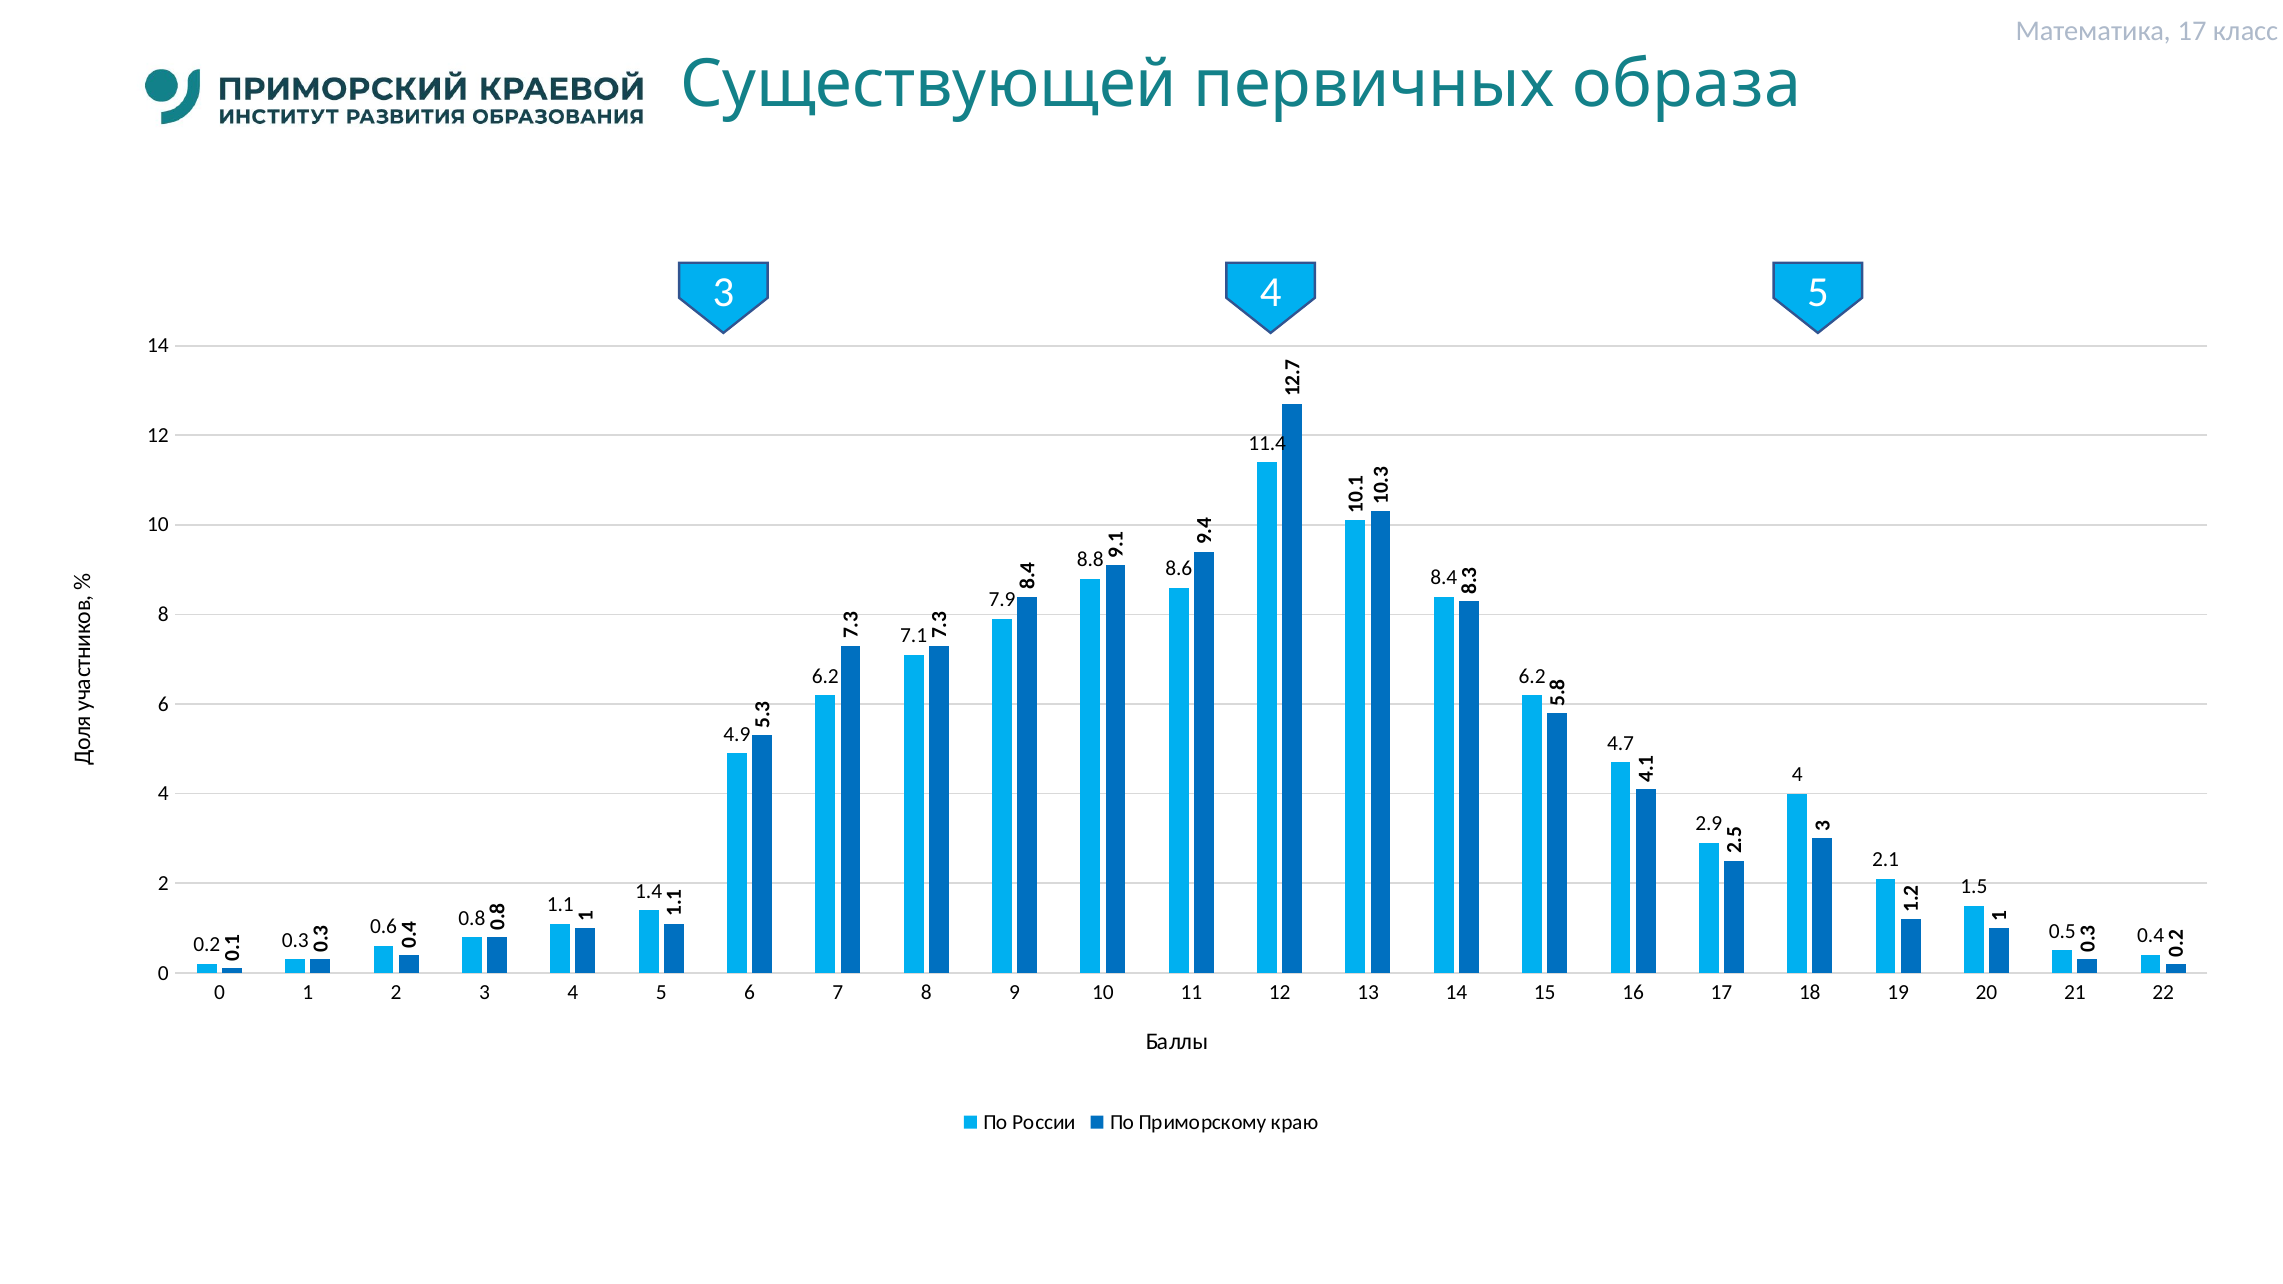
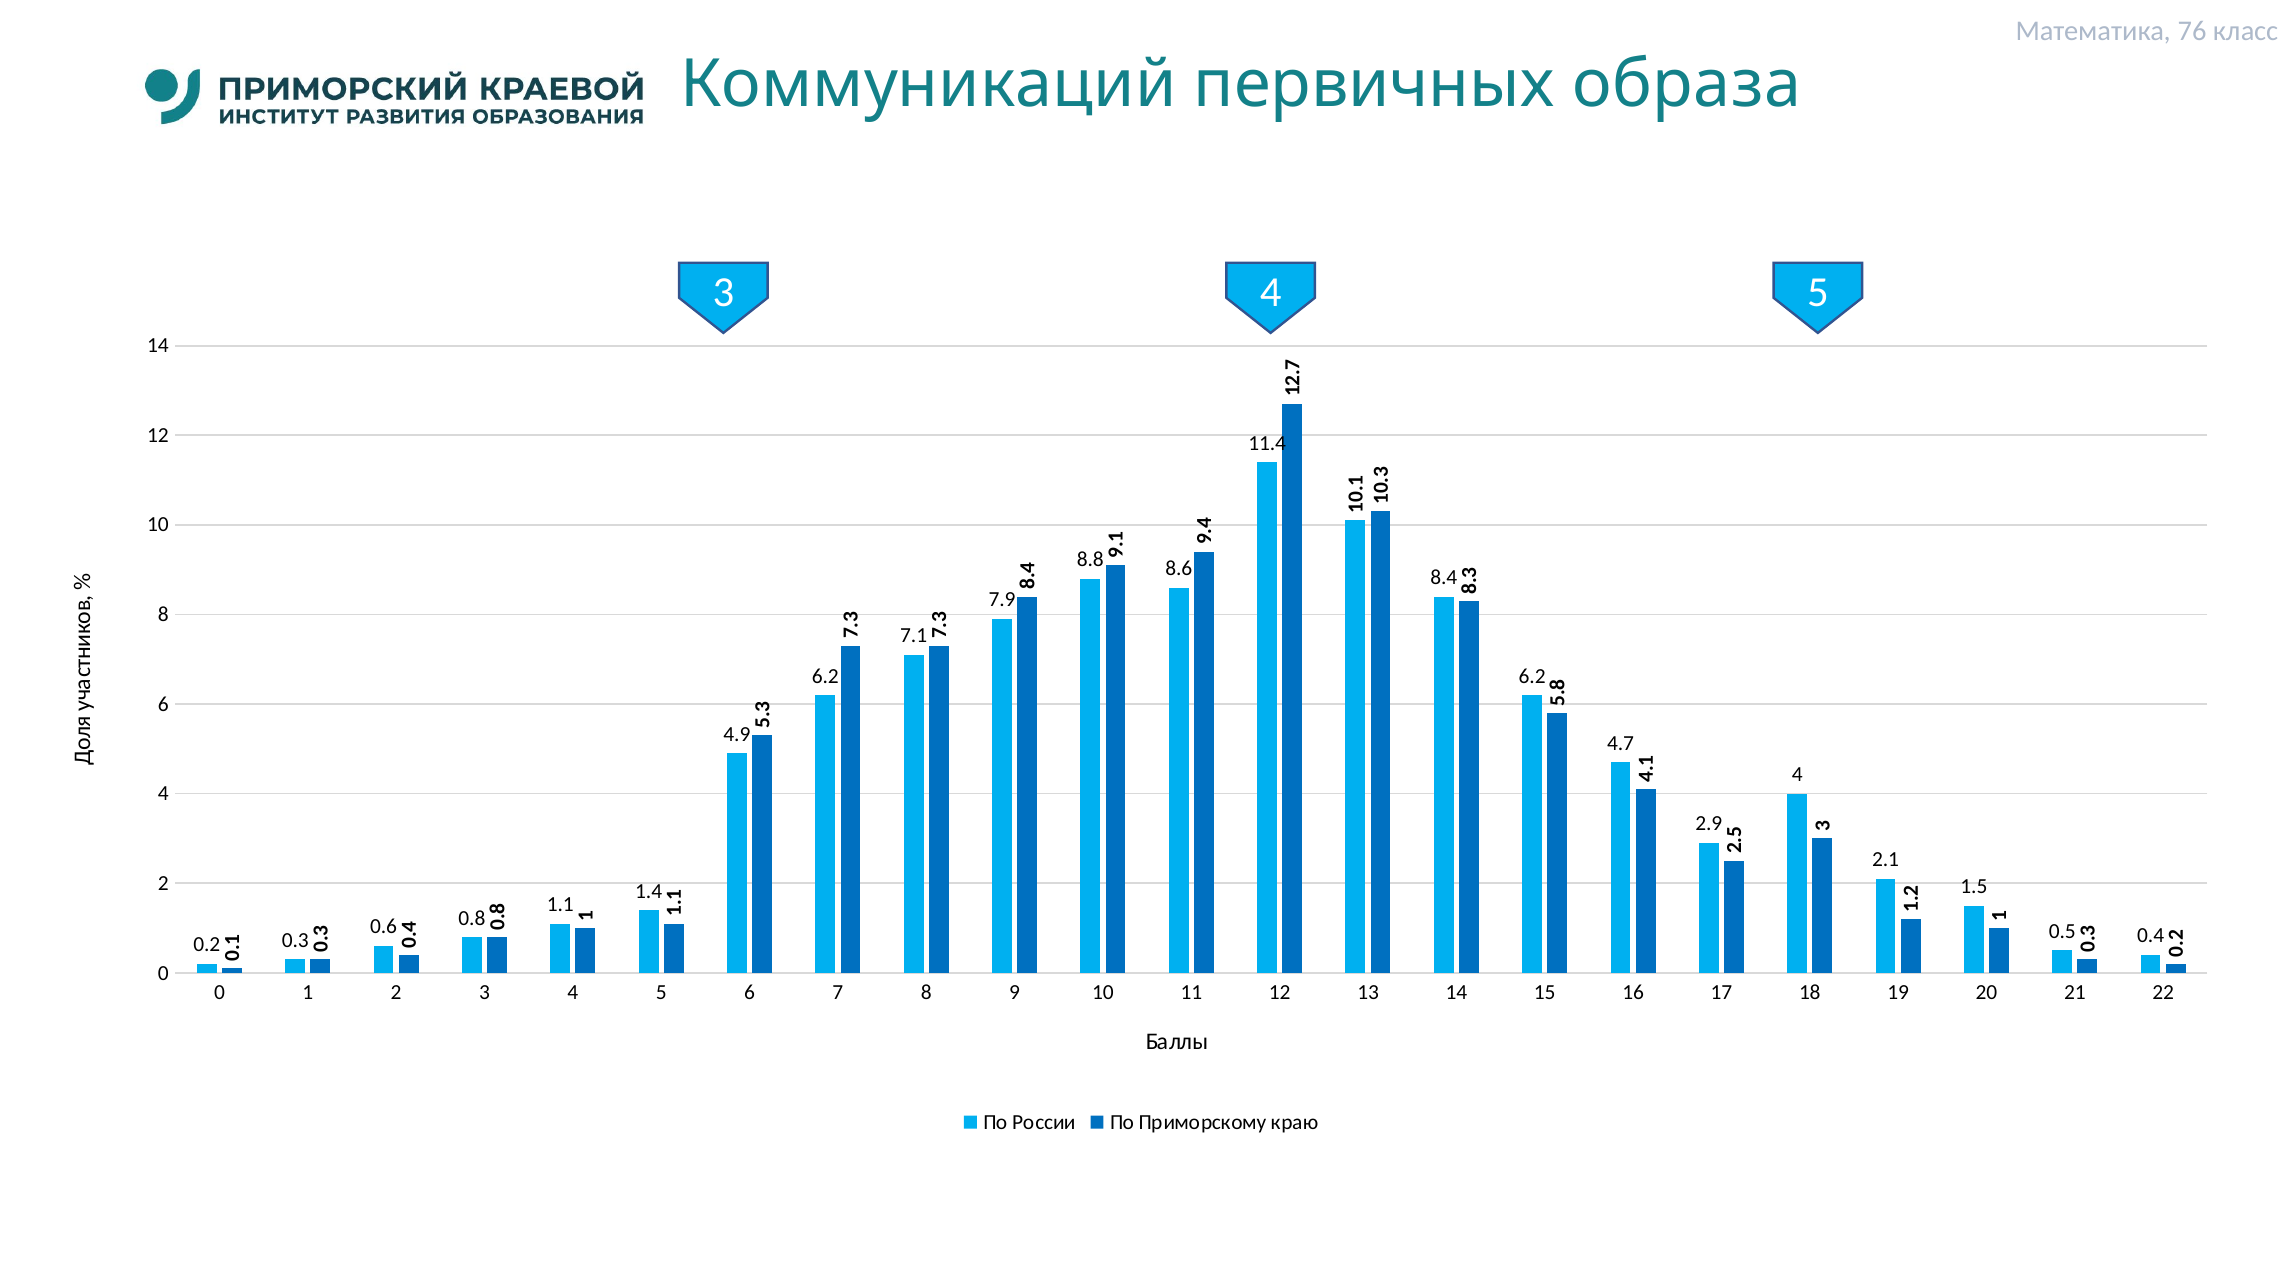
Математика 17: 17 -> 76 (2192, 31)
Существующей: Существующей -> Коммуникаций (928, 84)
